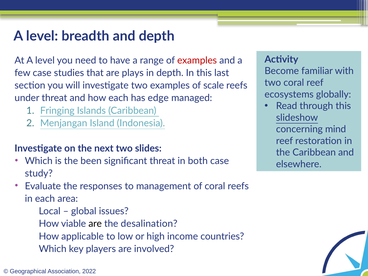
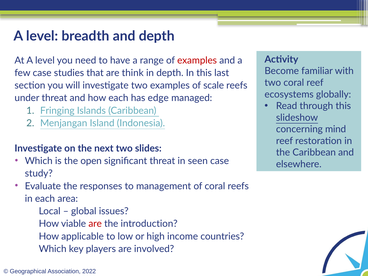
plays: plays -> think (133, 73)
been: been -> open (91, 161)
both: both -> seen (198, 161)
are colour: black -> red (95, 224)
desalination: desalination -> introduction (149, 224)
